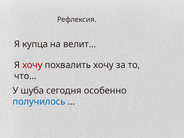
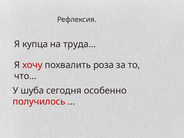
велит…: велит… -> труда… (80, 44)
похвалить хочу: хочу -> роза (104, 65)
получилось colour: blue -> red (39, 102)
